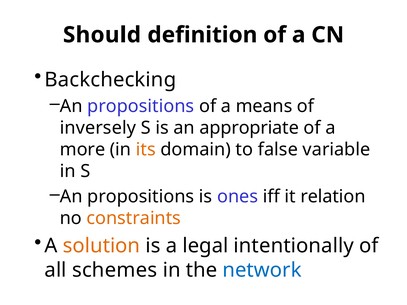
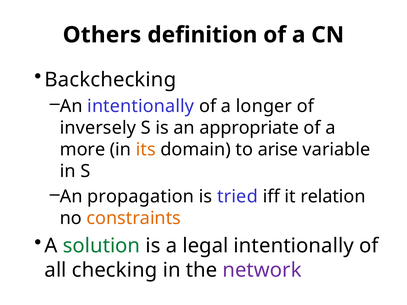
Should: Should -> Others (102, 35)
propositions: propositions -> intentionally (141, 106)
means: means -> longer (264, 106)
false: false -> arise (278, 150)
propositions: propositions -> propagation (141, 197)
ones: ones -> tried (238, 197)
solution colour: orange -> green (102, 246)
schemes: schemes -> checking (115, 270)
network colour: blue -> purple (262, 270)
